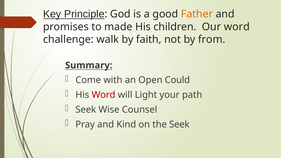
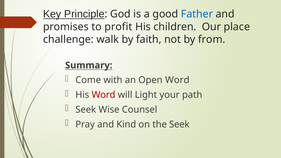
Father colour: orange -> blue (197, 14)
made: made -> profit (118, 27)
Our word: word -> place (237, 27)
Open Could: Could -> Word (177, 80)
